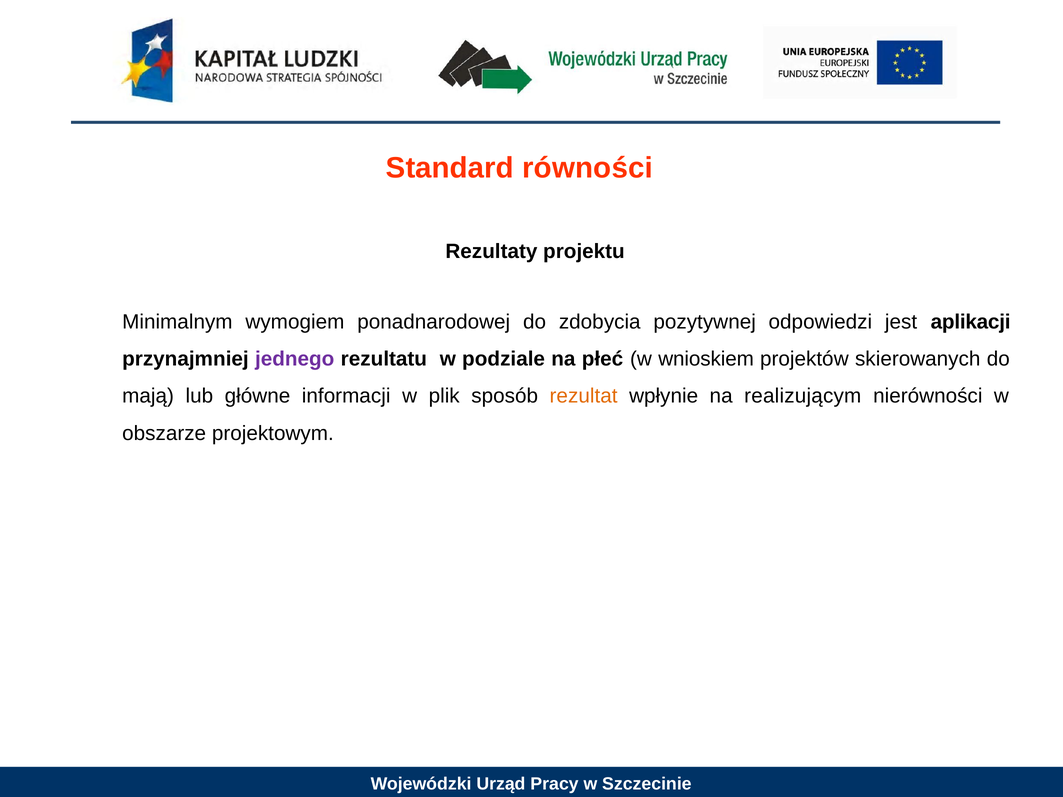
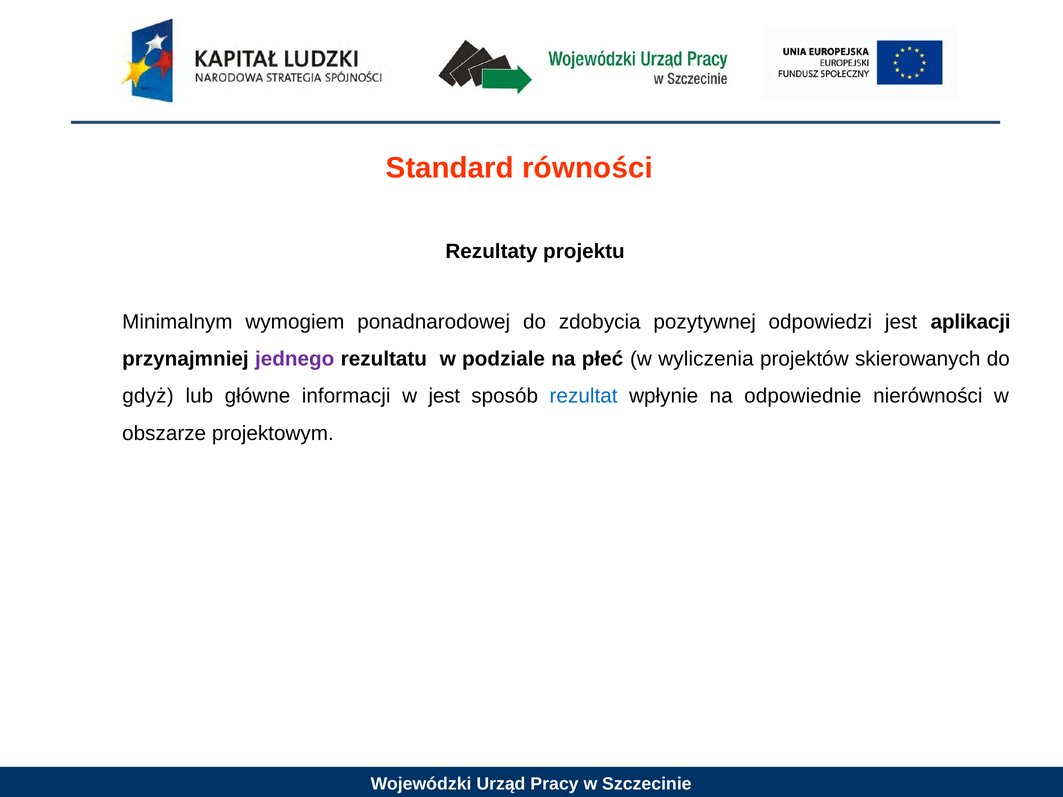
wnioskiem: wnioskiem -> wyliczenia (706, 359)
mają: mają -> gdyż (148, 396)
w plik: plik -> jest (444, 396)
rezultat colour: orange -> blue (584, 396)
realizującym: realizującym -> odpowiednie (803, 396)
